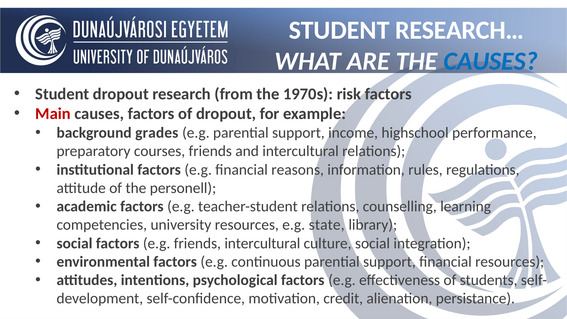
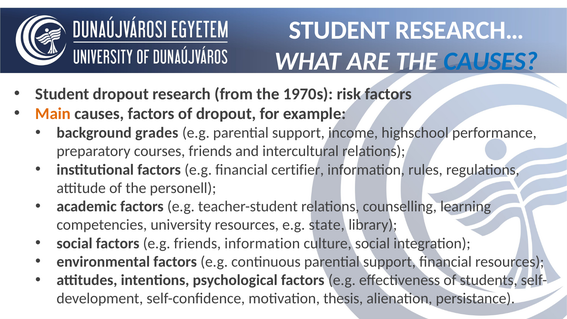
Main colour: red -> orange (53, 114)
reasons: reasons -> certifier (298, 170)
friends intercultural: intercultural -> information (262, 243)
credit: credit -> thesis (343, 299)
